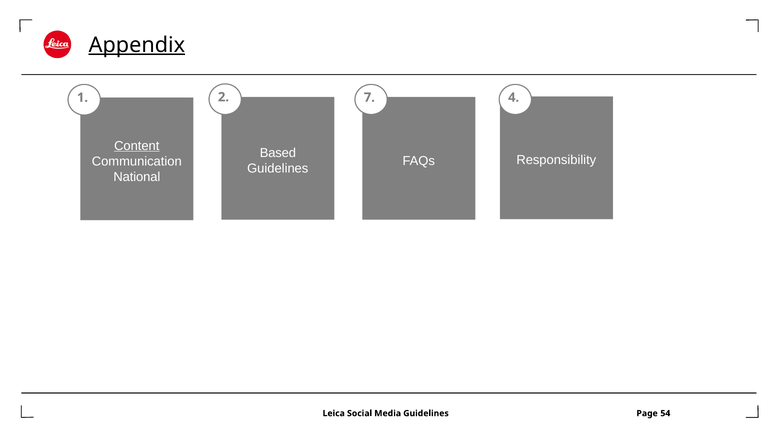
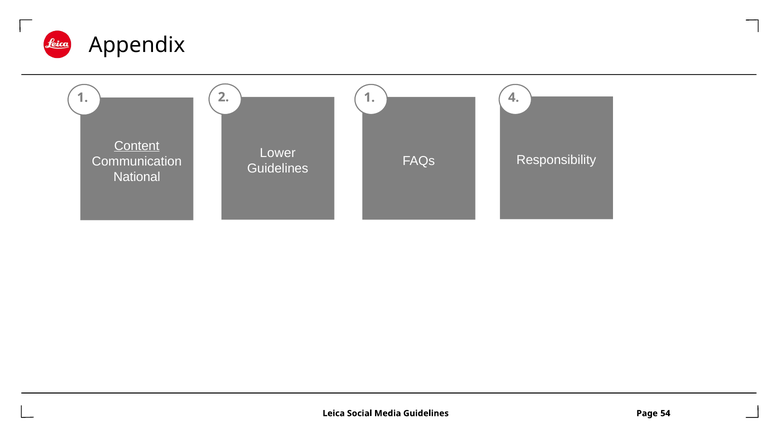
Appendix underline: present -> none (137, 45)
1 7: 7 -> 1 (369, 98)
Based: Based -> Lower (278, 153)
